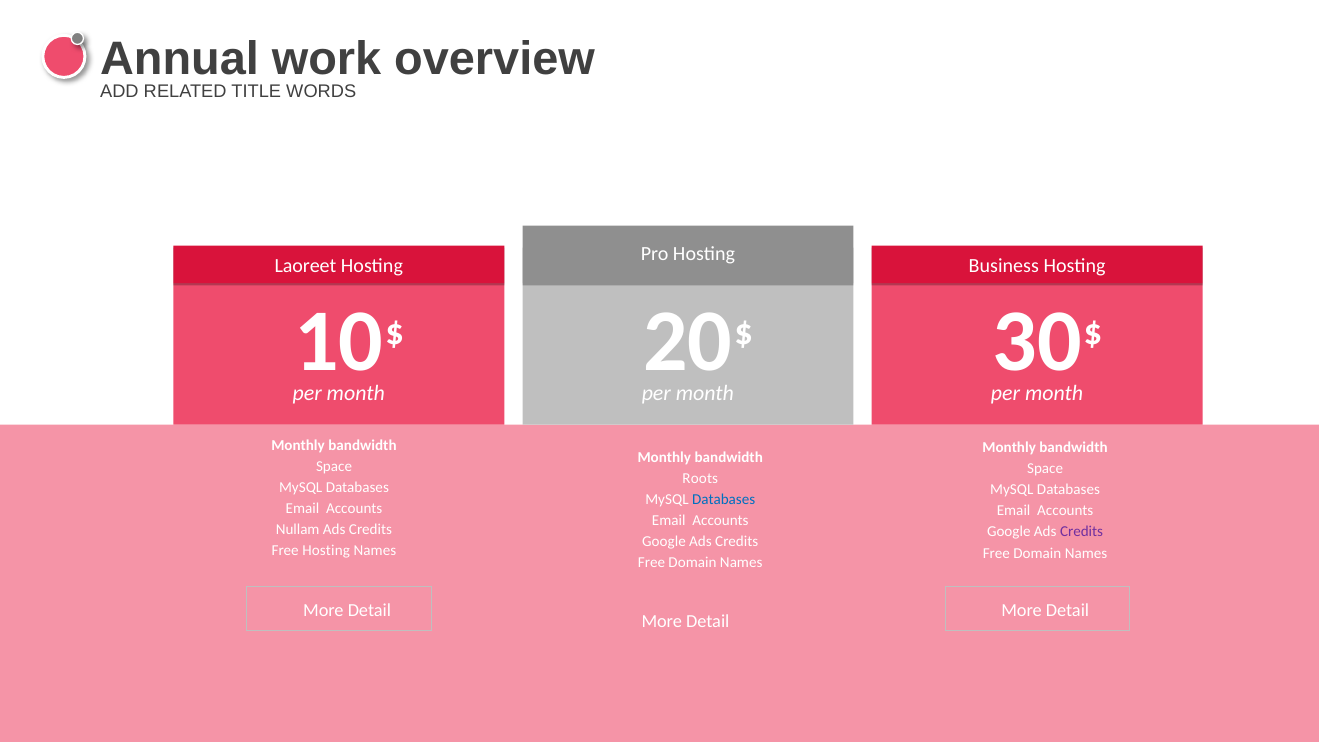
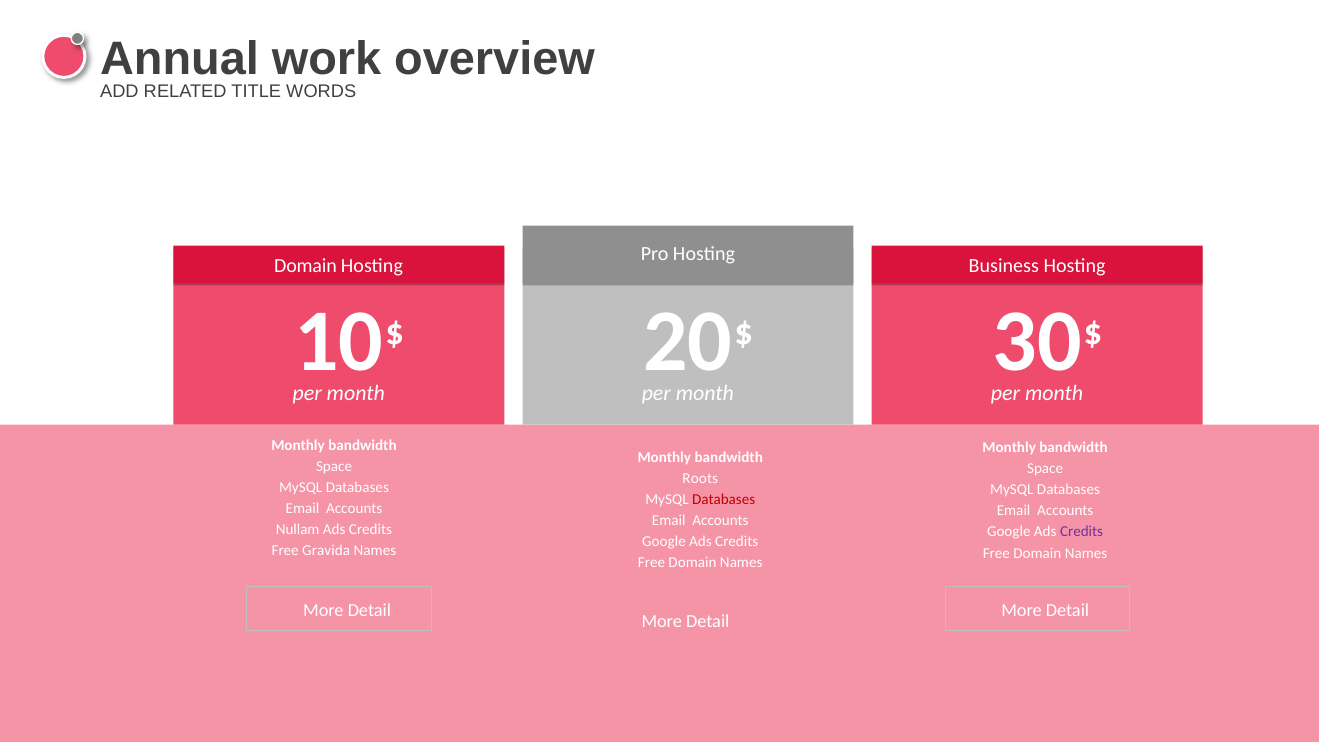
Laoreet: Laoreet -> Domain (305, 266)
Databases colour: blue -> red (724, 499)
Free Hosting: Hosting -> Gravida (326, 551)
